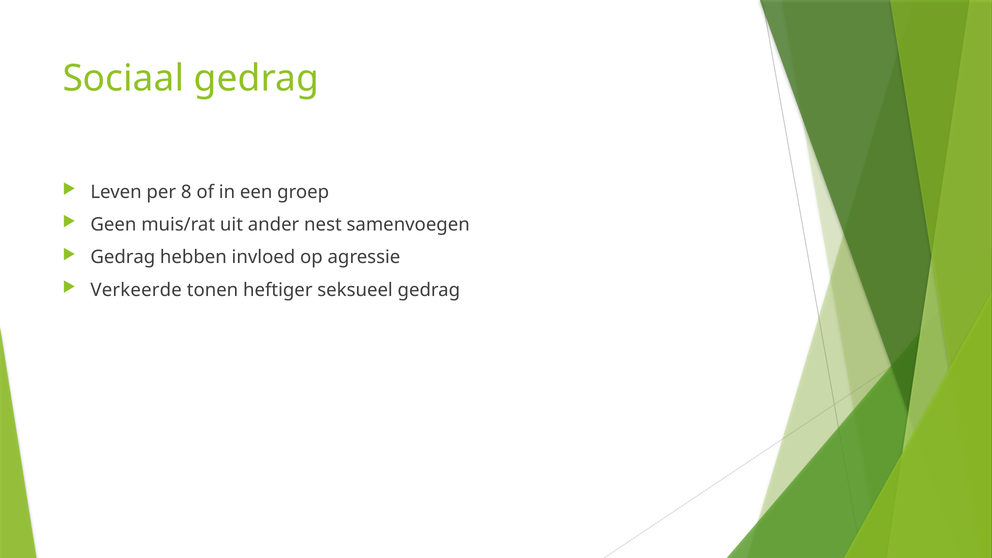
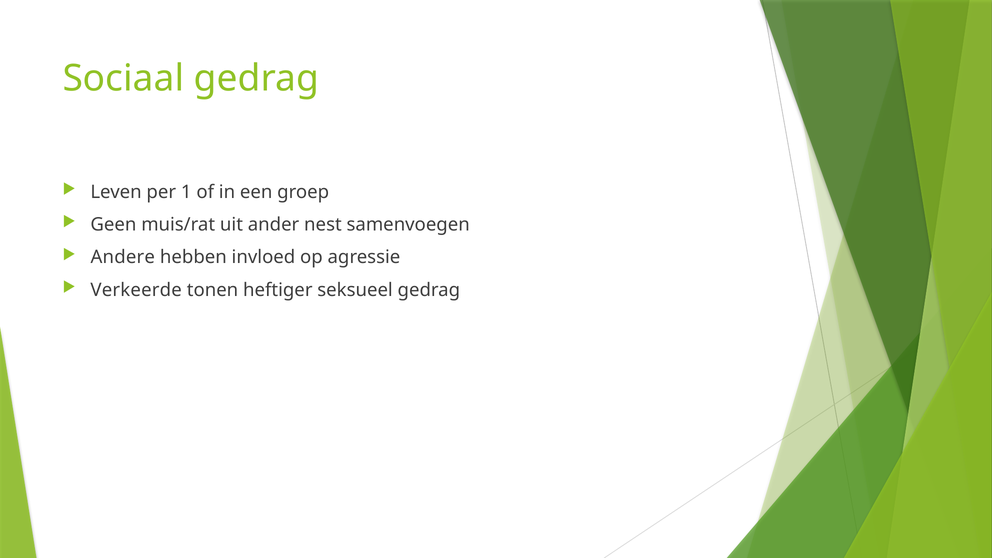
8: 8 -> 1 (186, 192)
Gedrag: Gedrag -> Andere (123, 257)
